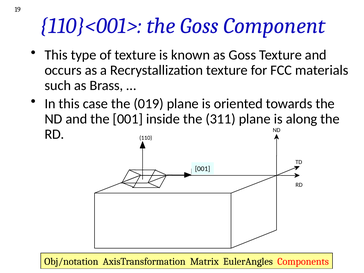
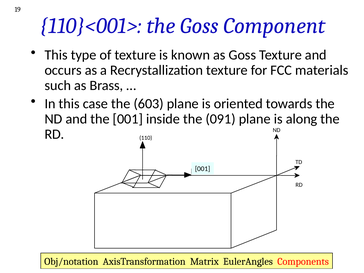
019: 019 -> 603 (149, 104)
311: 311 -> 091 (221, 119)
